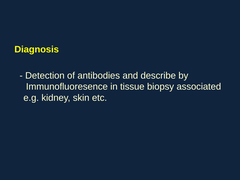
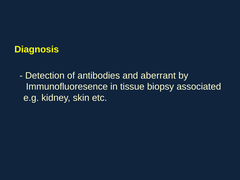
describe: describe -> aberrant (158, 76)
